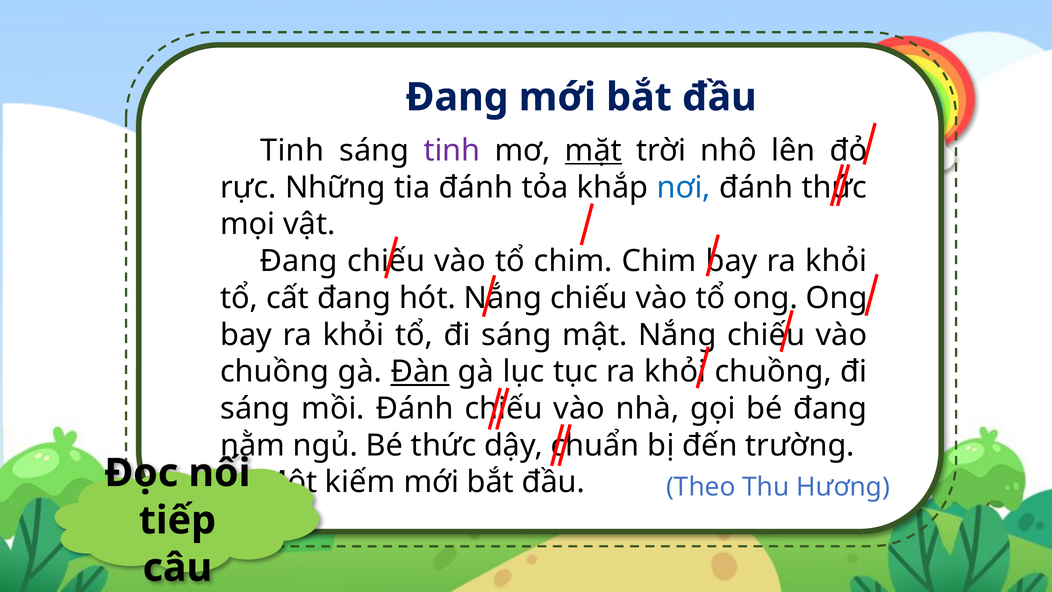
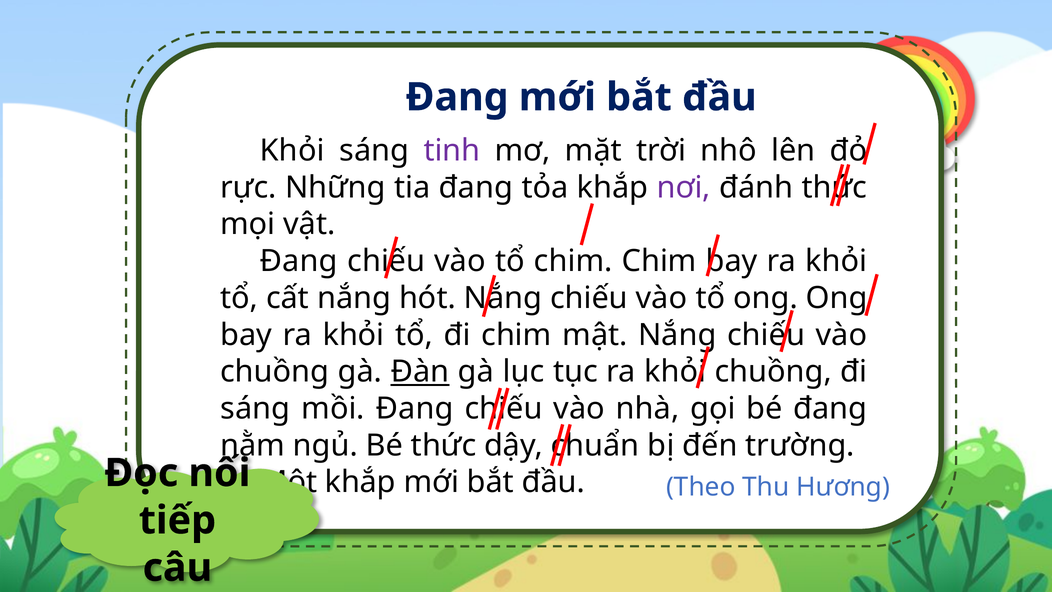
Tinh: Tinh -> Khỏi (292, 151)
mặt underline: present -> none (593, 151)
tia đánh: đánh -> đang (476, 187)
nơi colour: blue -> purple (684, 187)
cất đang: đang -> nắng (354, 298)
tổ đi sáng: sáng -> chim (516, 335)
mồi Đánh: Đánh -> Đang (415, 408)
kiếm: kiếm -> khắp (360, 482)
